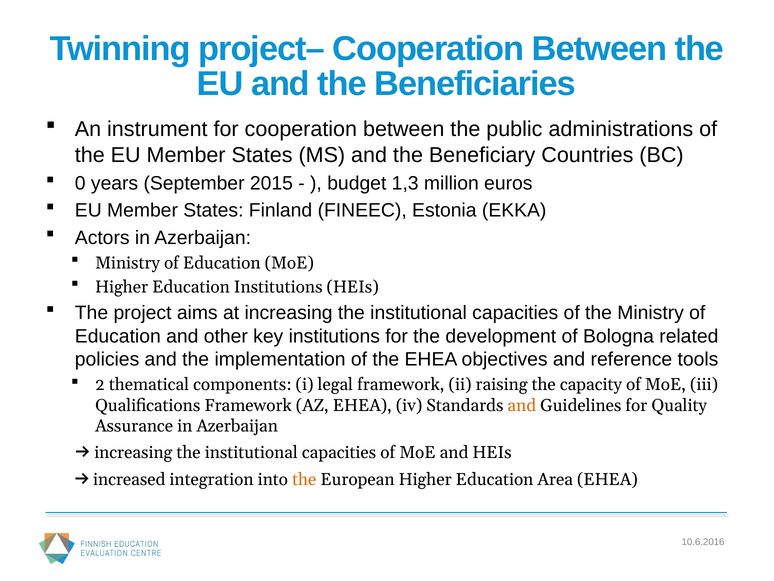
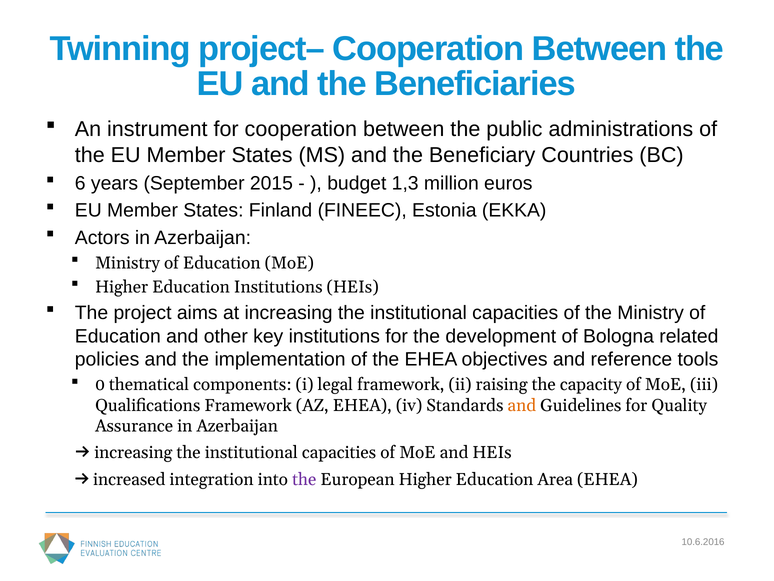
0: 0 -> 6 (80, 183)
2: 2 -> 0 (100, 384)
the colour: orange -> purple (304, 479)
